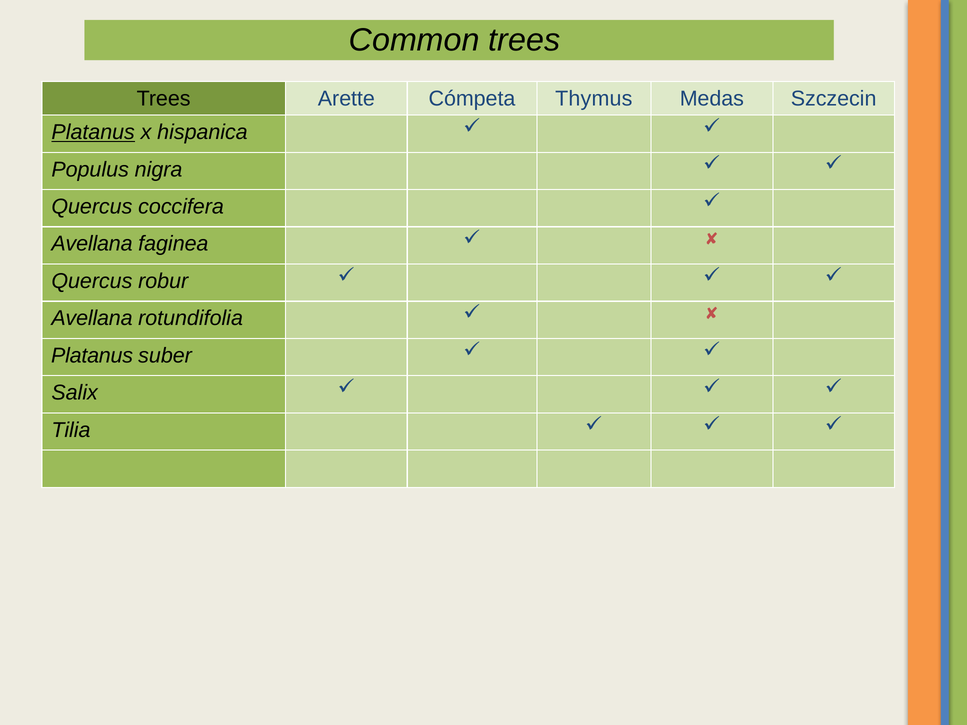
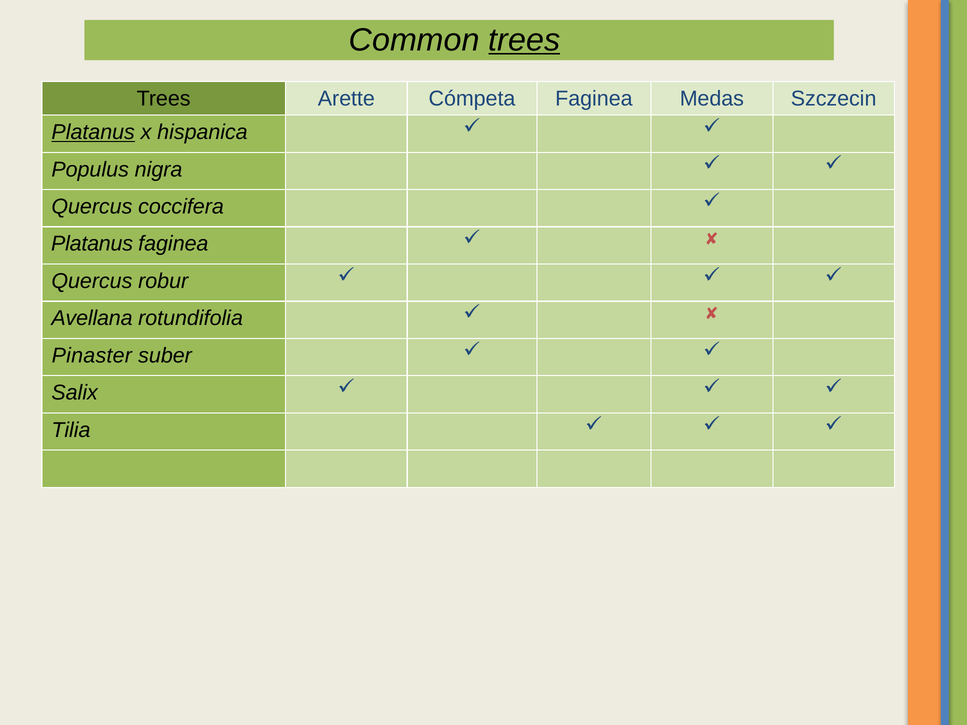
trees underline: none -> present (524, 40)
Cómpeta Thymus: Thymus -> Faginea (594, 99)
Avellana: Avellana -> Platanus (92, 244)
Platanus: Platanus -> Pinaster (92, 356)
